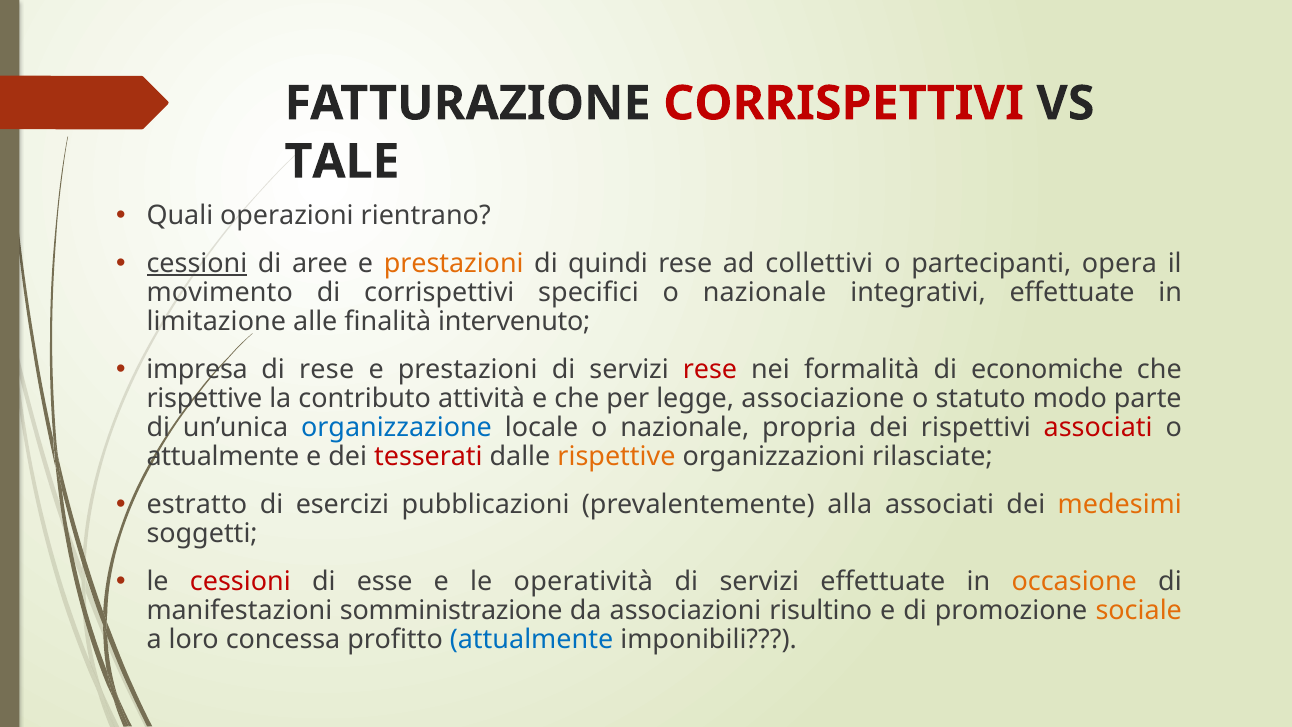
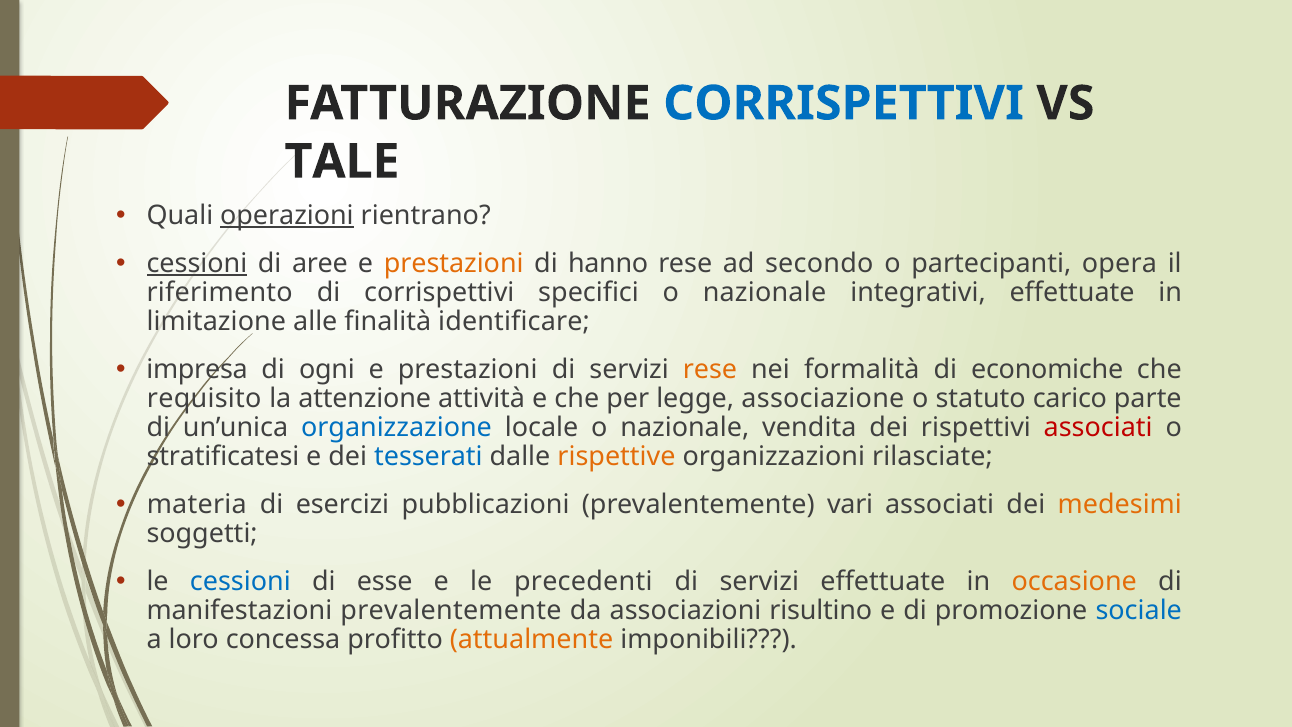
CORRISPETTIVI colour: red -> blue (844, 103)
operazioni underline: none -> present (287, 215)
quindi: quindi -> hanno (608, 263)
collettivi: collettivi -> secondo (819, 263)
movimento: movimento -> riferimento (220, 292)
intervenuto: intervenuto -> identificare (514, 321)
di rese: rese -> ogni (327, 369)
rese colour: red -> orange (710, 369)
rispettive: rispettive -> requisito (204, 398)
contributo: contributo -> attenzione (365, 398)
modo: modo -> carico (1070, 398)
propria: propria -> vendita (809, 427)
attualmente: attualmente -> stratificatesi (223, 457)
tesserati colour: red -> blue (428, 457)
estratto: estratto -> materia (197, 504)
alla: alla -> vari (850, 504)
cessioni colour: red -> blue (240, 581)
operatività: operatività -> precedenti (583, 581)
manifestazioni somministrazione: somministrazione -> prevalentemente (451, 611)
sociale colour: orange -> blue (1139, 611)
attualmente colour: blue -> orange (531, 640)
